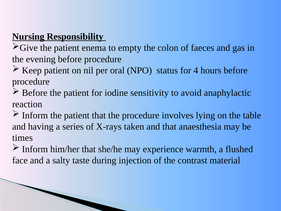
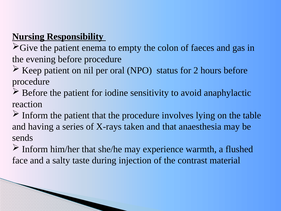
4: 4 -> 2 (196, 70)
times: times -> sends (23, 138)
